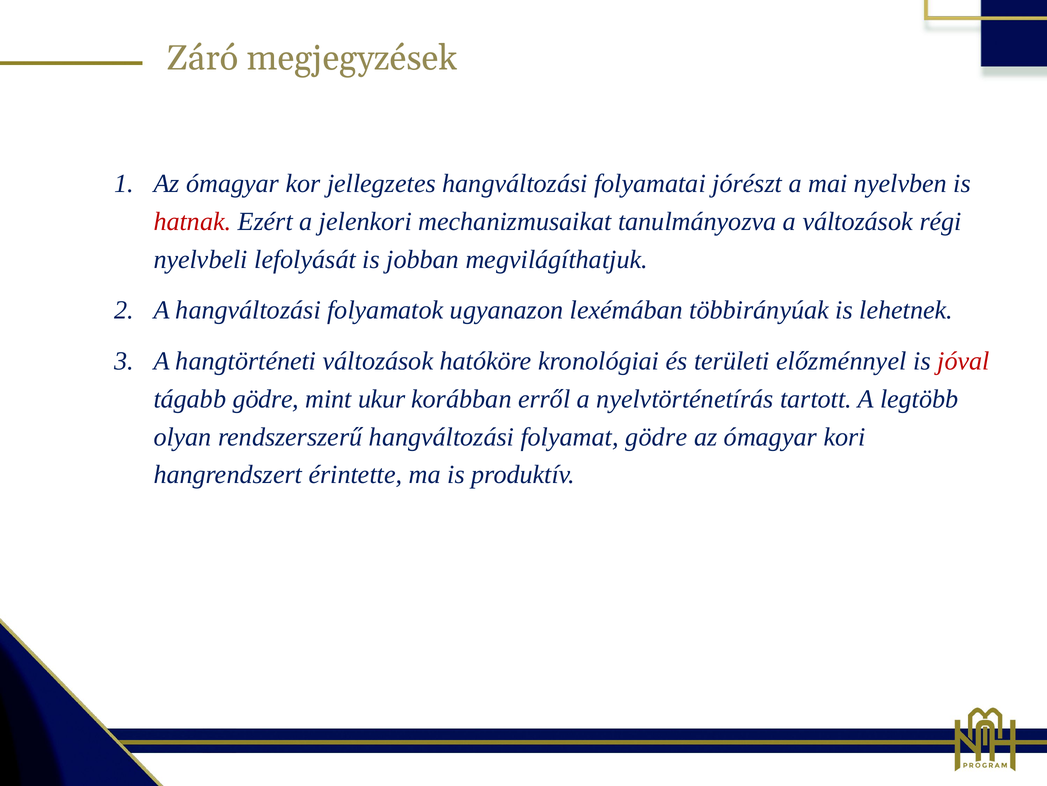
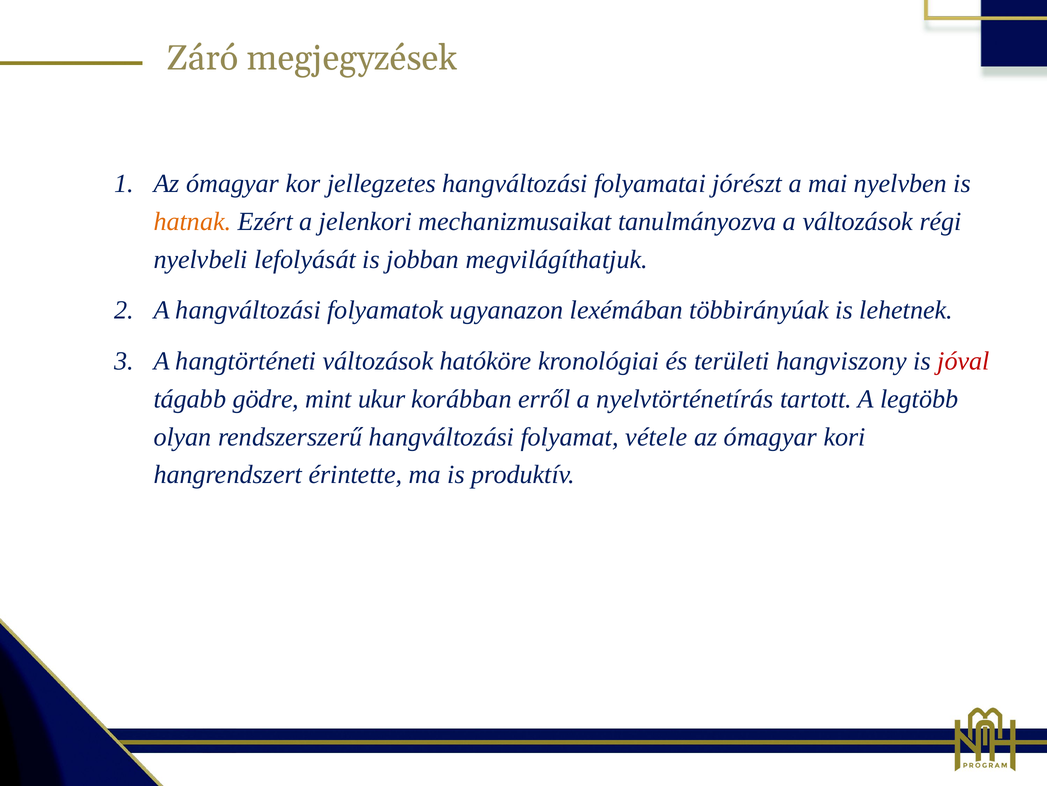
hatnak colour: red -> orange (192, 221)
előzménnyel: előzménnyel -> hangviszony (841, 361)
folyamat gödre: gödre -> vétele (656, 437)
